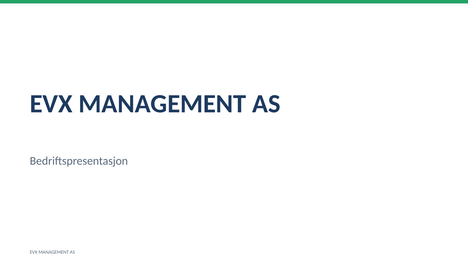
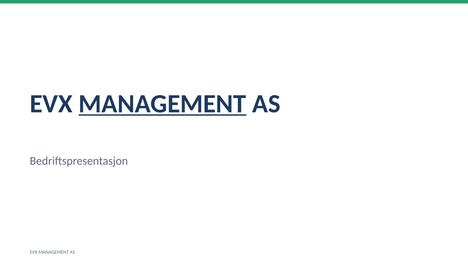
MANAGEMENT underline: none -> present (162, 104)
